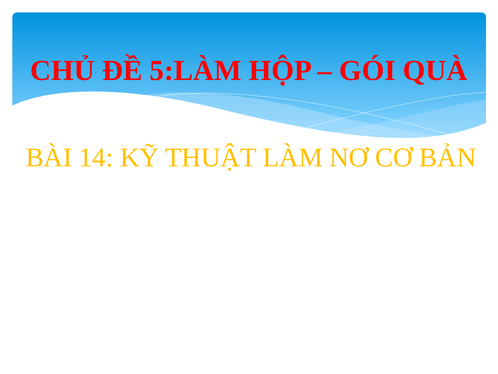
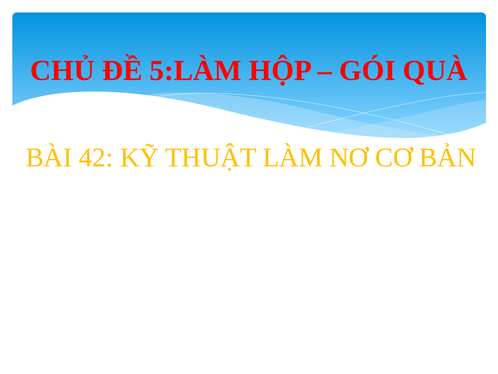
14: 14 -> 42 (96, 158)
